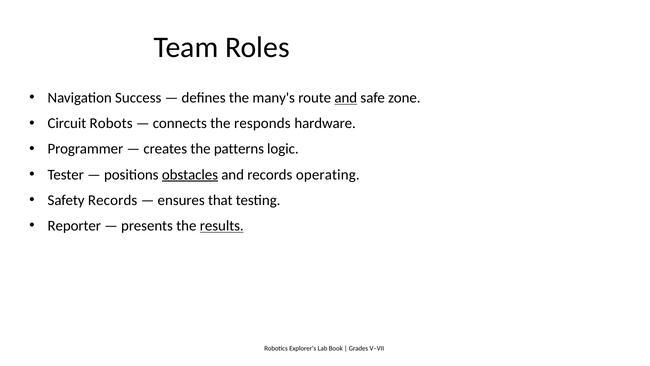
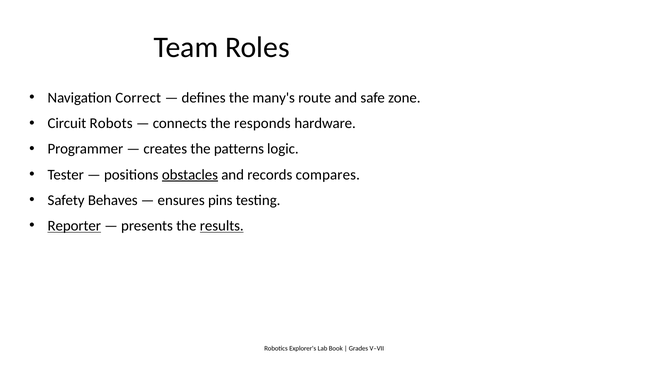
Success: Success -> Correct (138, 98)
and underline: present -> none (346, 98)
operating: operating -> compares (328, 174)
Safety Records: Records -> Behaves (113, 200)
that: that -> pins (220, 200)
Reporter underline: none -> present (74, 226)
